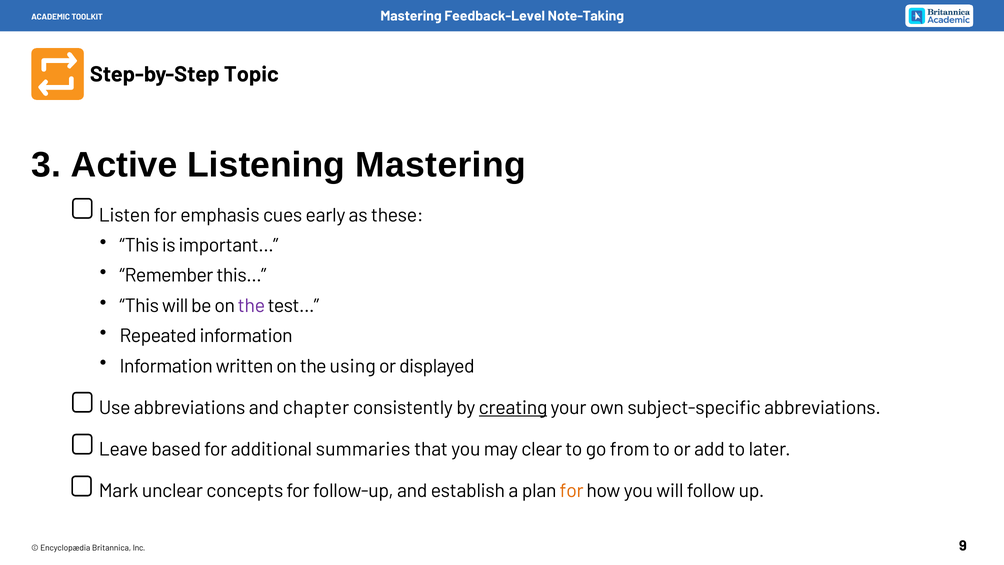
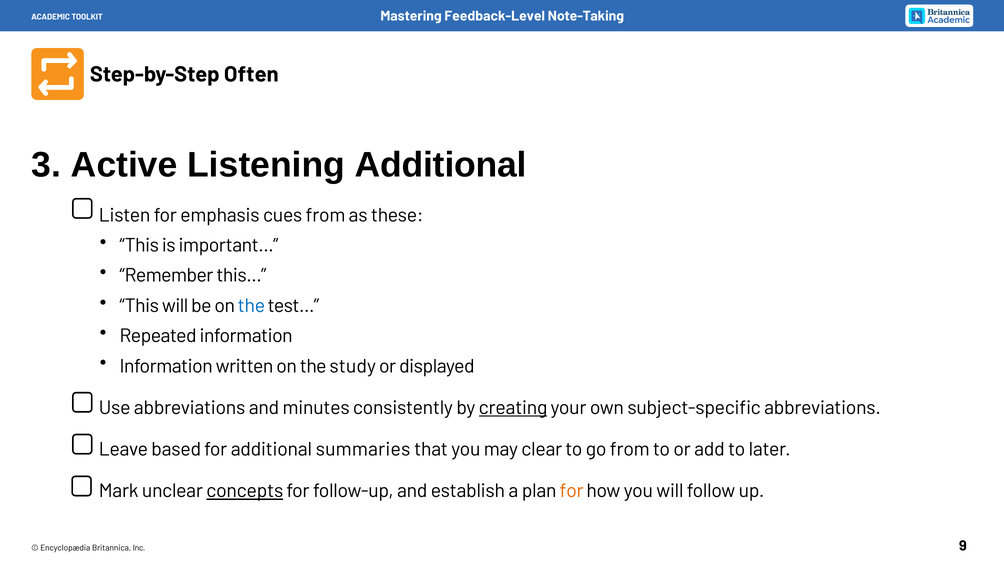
Topic: Topic -> Often (251, 75)
Listening Mastering: Mastering -> Additional (441, 165)
cues early: early -> from (326, 215)
the colour: purple -> blue (251, 306)
using: using -> study (353, 366)
chapter: chapter -> minutes (316, 408)
concepts underline: none -> present (245, 491)
